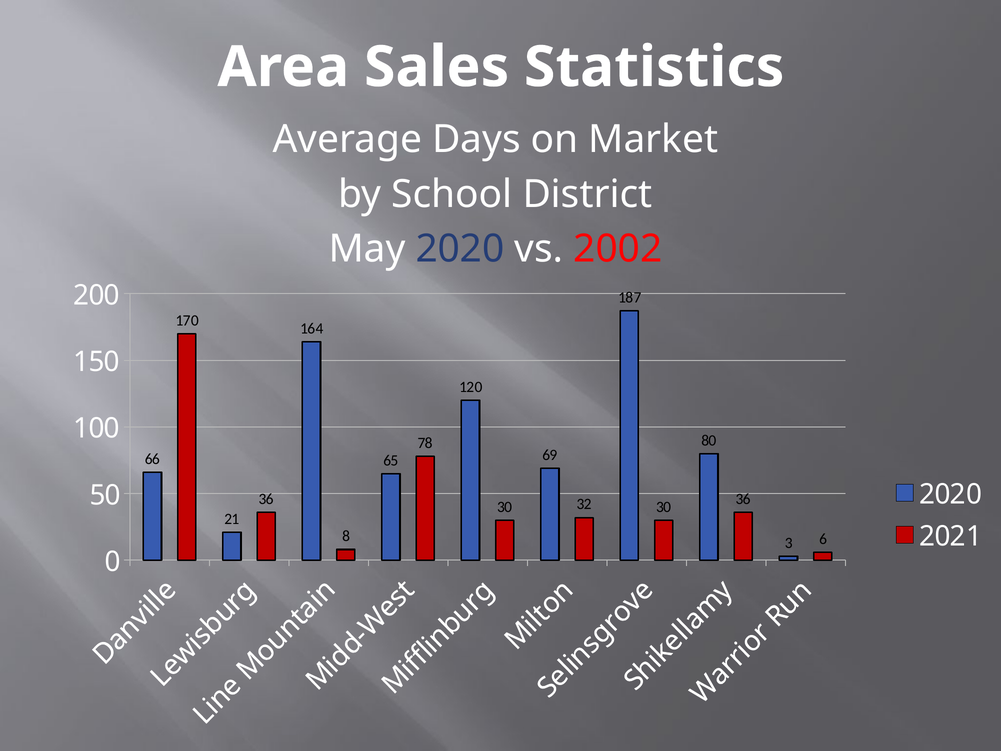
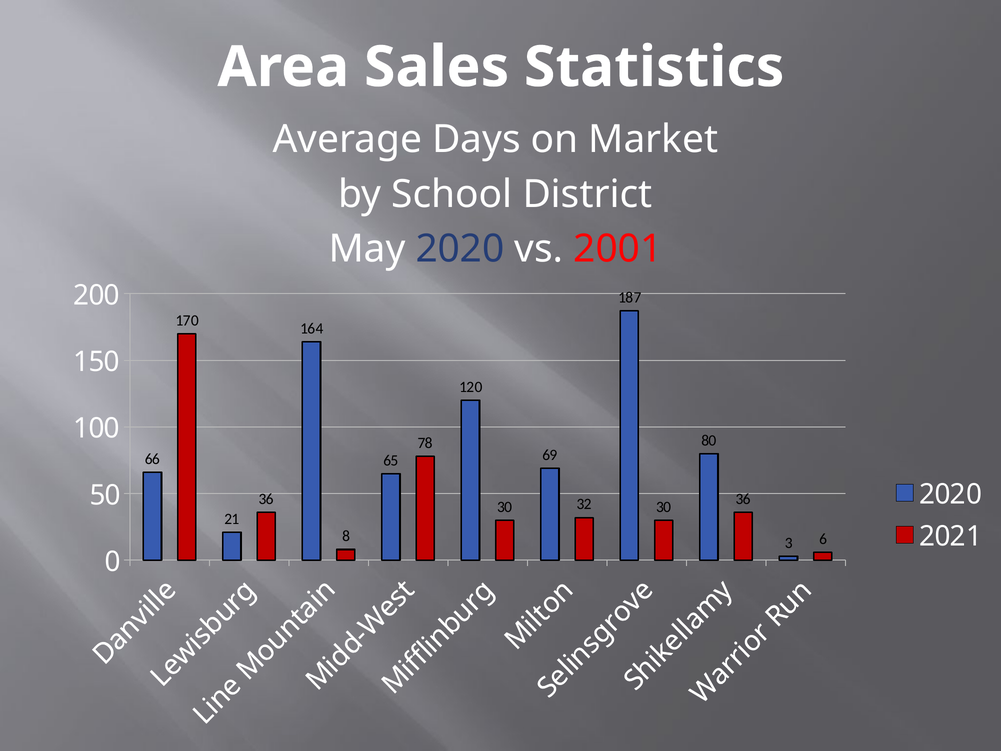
2002: 2002 -> 2001 (618, 249)
